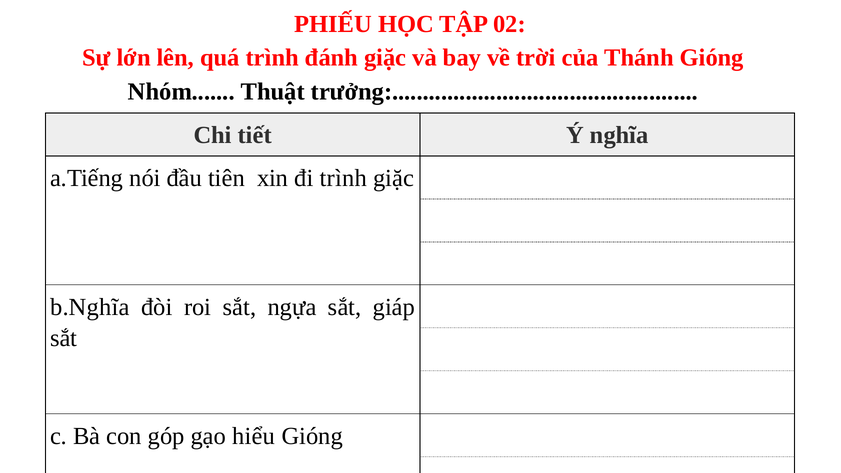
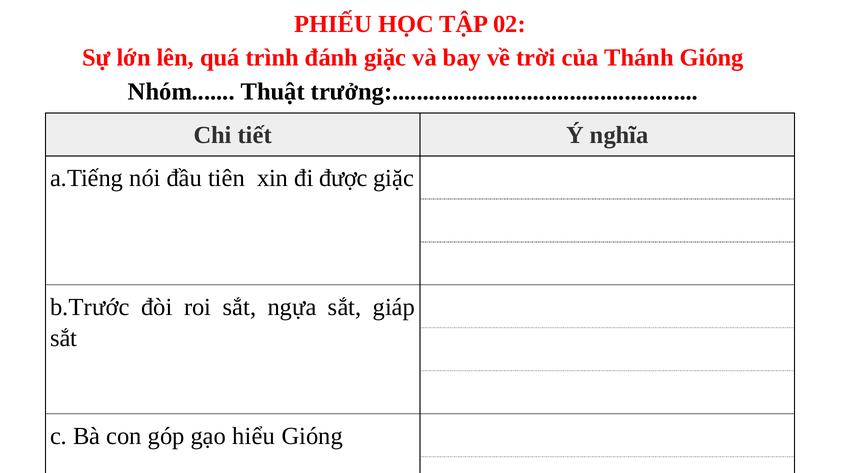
đi trình: trình -> được (343, 178)
b.Nghĩa: b.Nghĩa -> b.Trước (90, 307)
